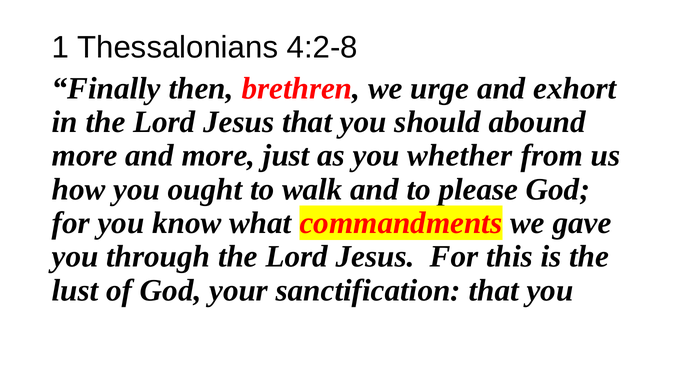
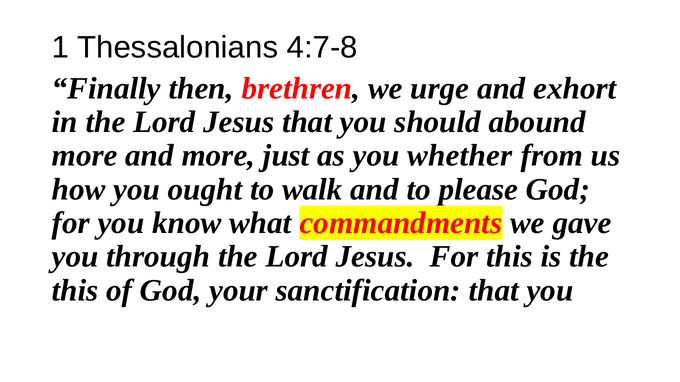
4:2-8: 4:2-8 -> 4:7-8 (322, 48)
lust: lust -> this (75, 291)
